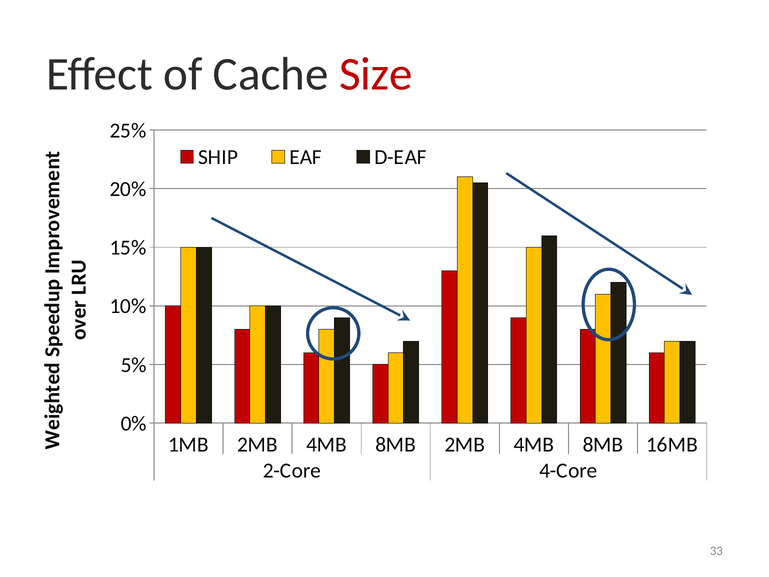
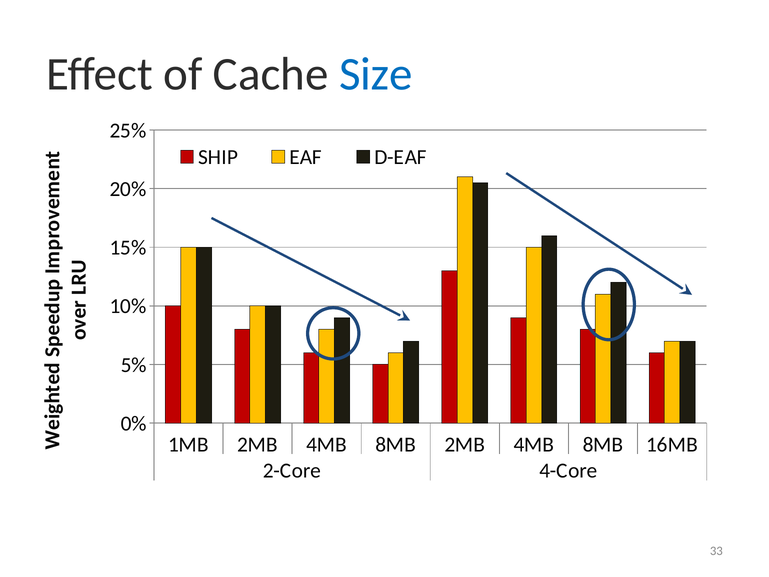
Size colour: red -> blue (376, 74)
